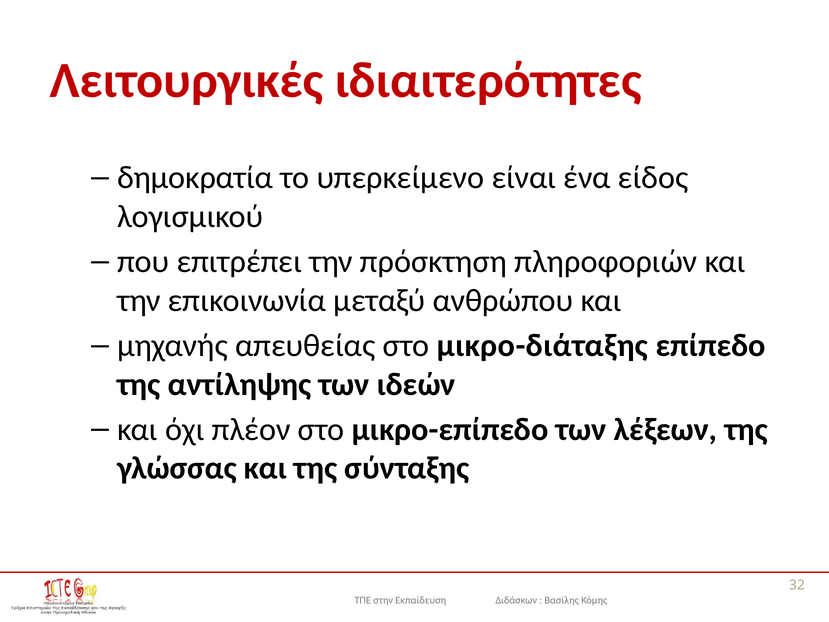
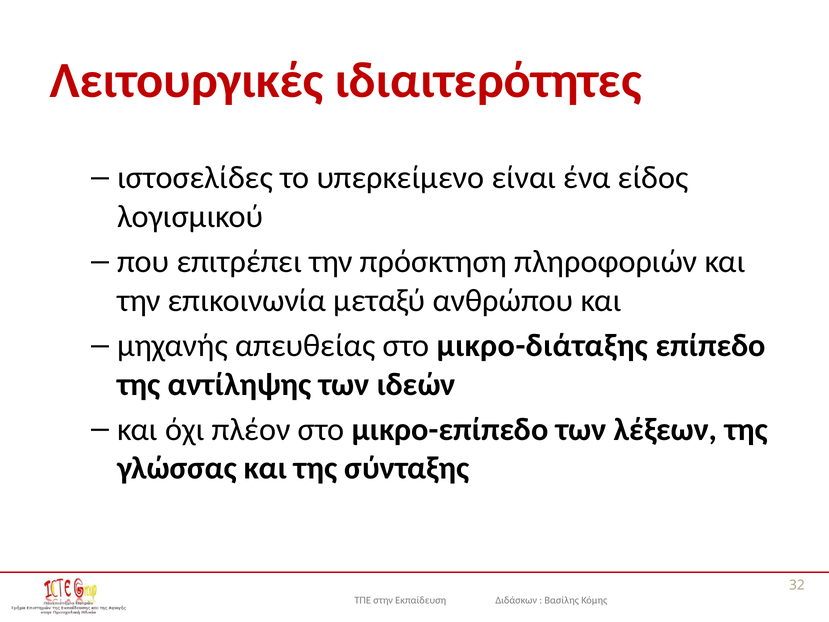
δημoκρατία: δημoκρατία -> ιστοσελίδες (195, 178)
